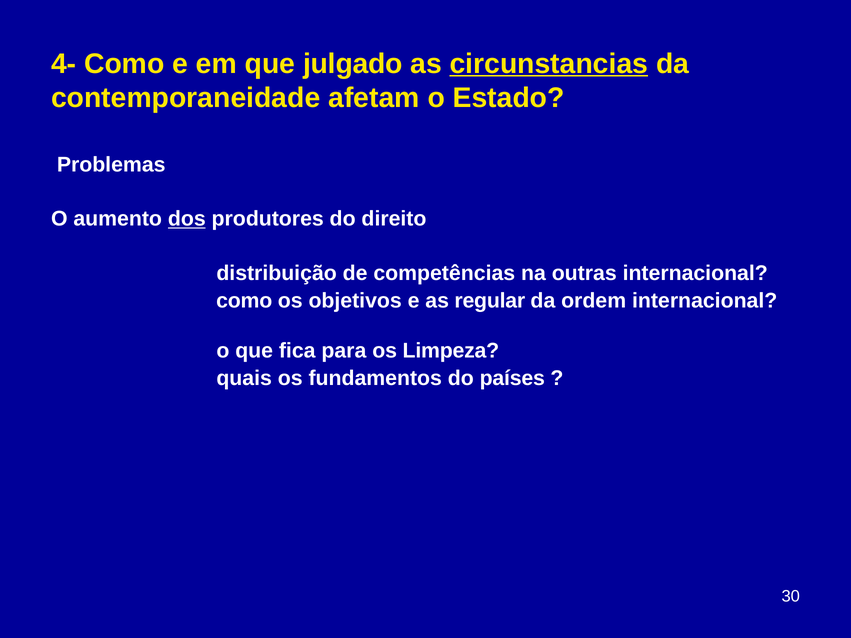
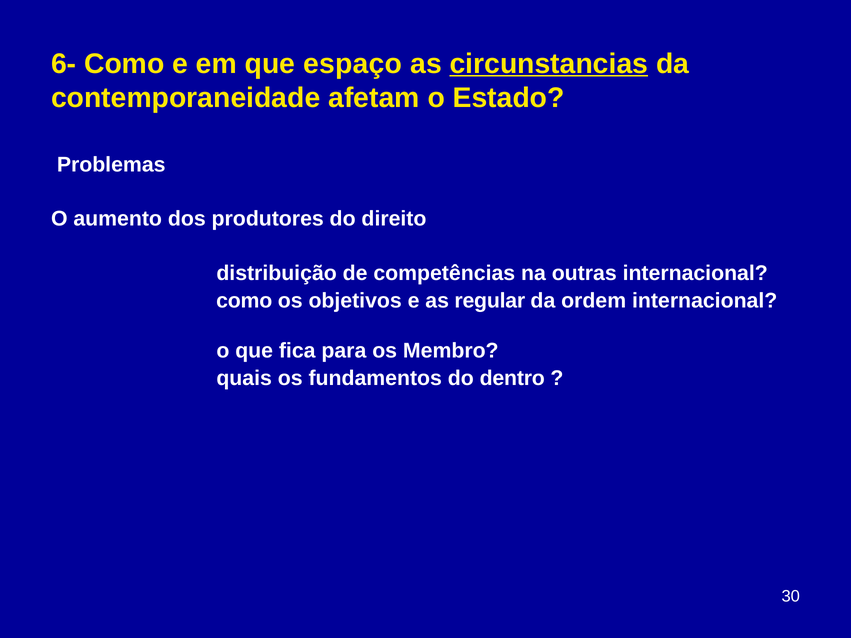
4-: 4- -> 6- (64, 64)
julgado: julgado -> espaço (353, 64)
dos underline: present -> none (187, 219)
Limpeza: Limpeza -> Membro (451, 351)
países: países -> dentro (512, 378)
